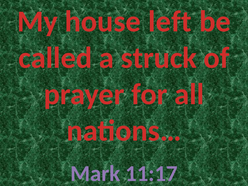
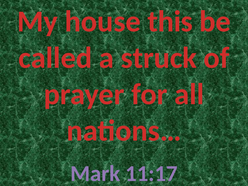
left: left -> this (170, 22)
